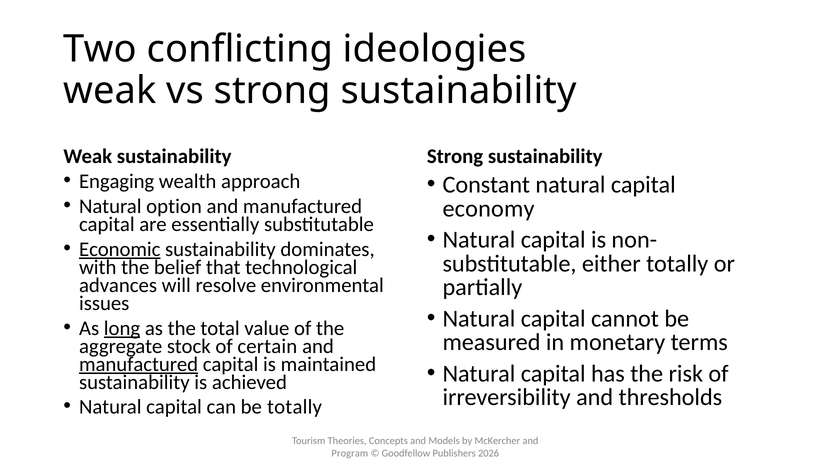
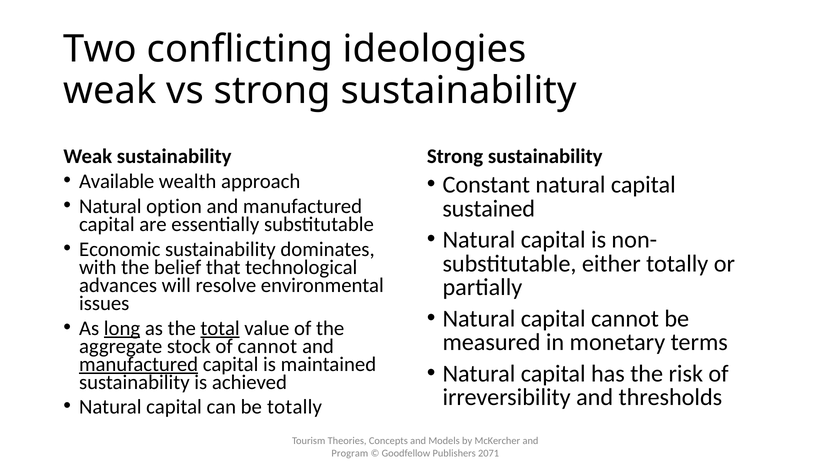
Engaging: Engaging -> Available (117, 181)
economy: economy -> sustained (489, 208)
Economic underline: present -> none (120, 249)
total underline: none -> present (220, 328)
of certain: certain -> cannot (267, 346)
2026: 2026 -> 2071 (489, 453)
